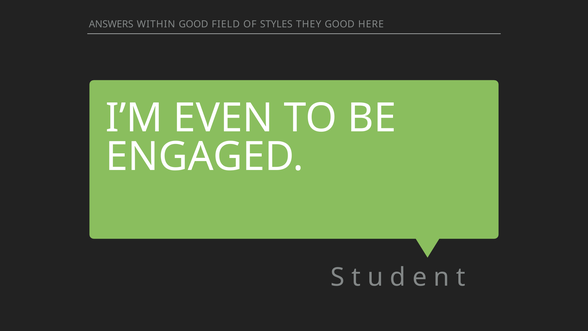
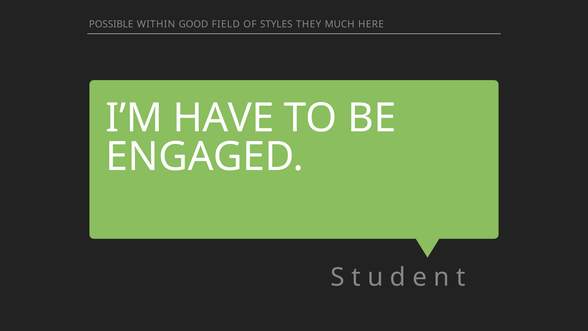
ANSWERS: ANSWERS -> POSSIBLE (111, 24)
THEY GOOD: GOOD -> MUCH (340, 24)
EVEN: EVEN -> HAVE (223, 118)
